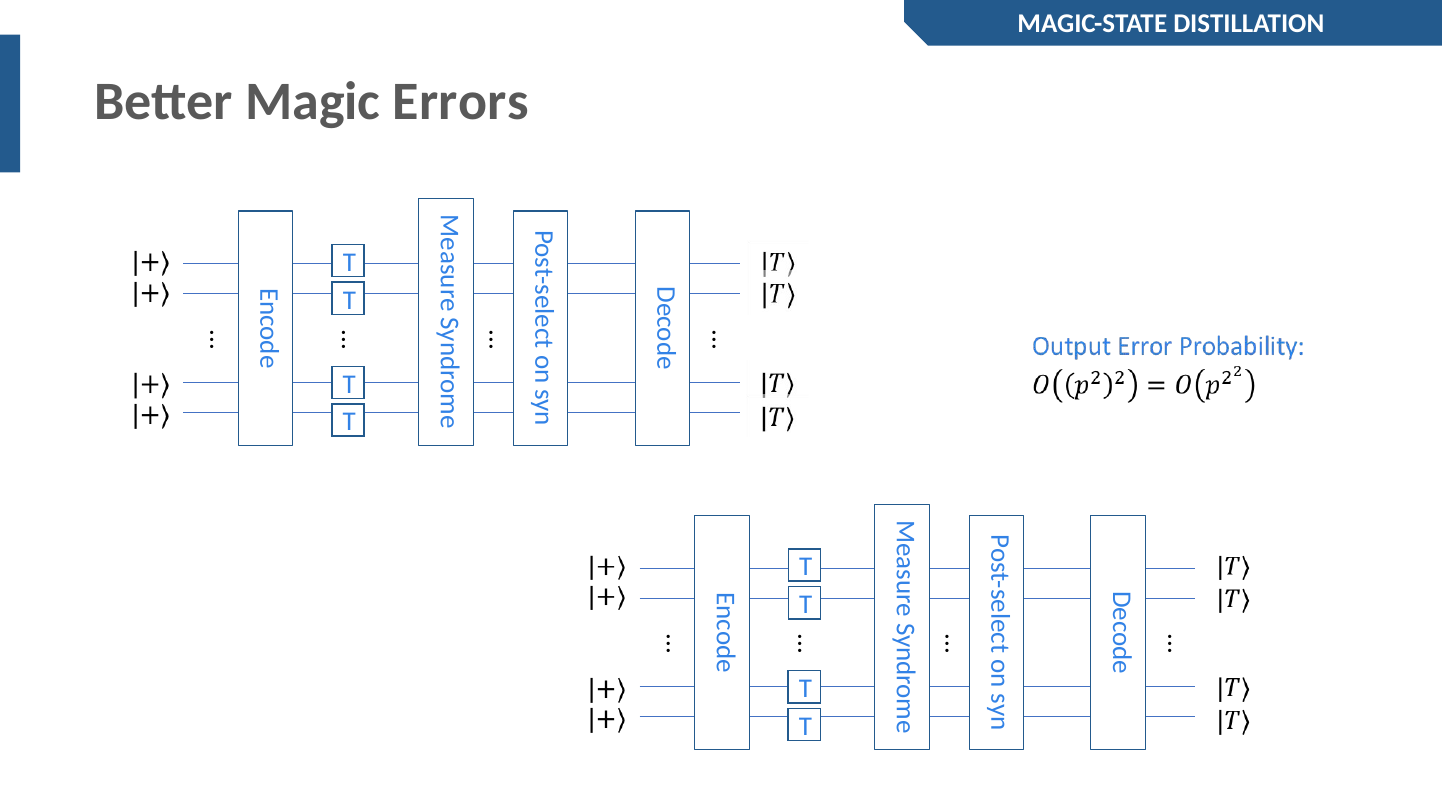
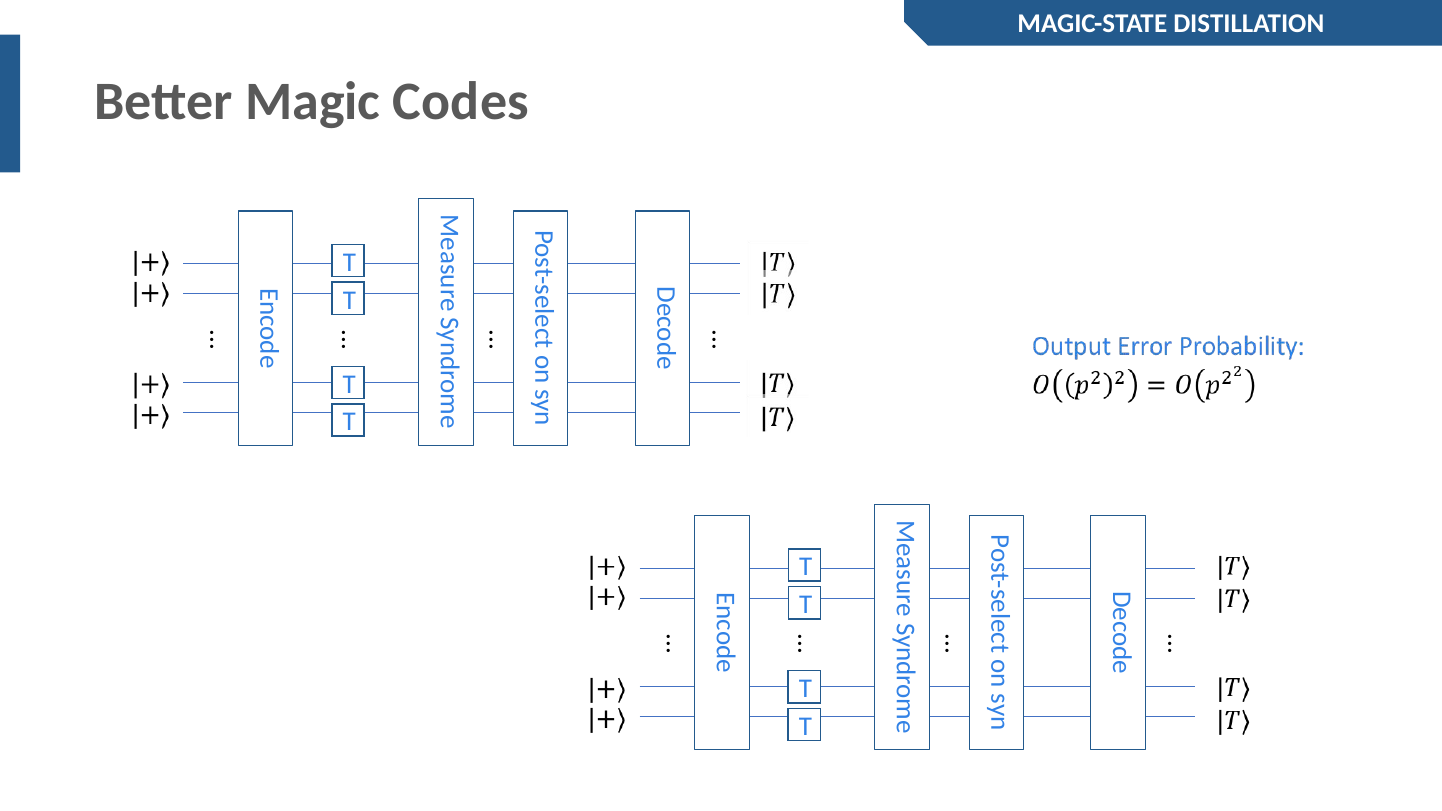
Errors: Errors -> Codes (461, 102)
